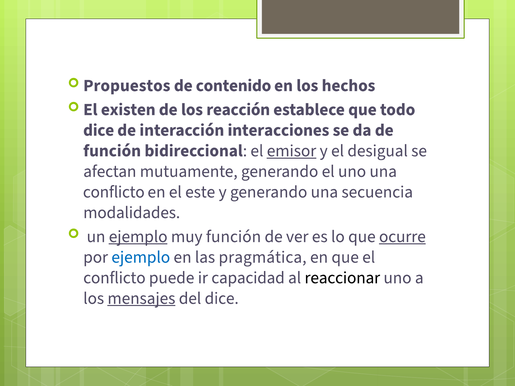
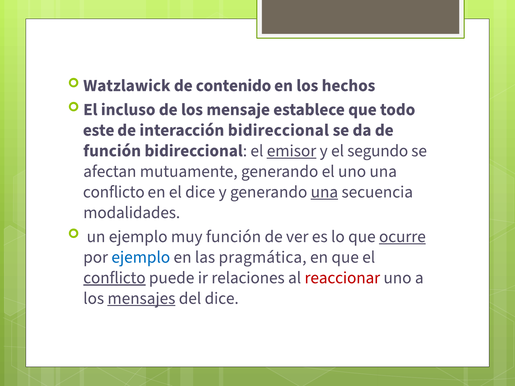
Propuestos: Propuestos -> Watzlawick (127, 86)
existen: existen -> incluso (128, 110)
reacción: reacción -> mensaje (238, 110)
dice: dice -> este (99, 130)
interacción interacciones: interacciones -> bidireccional (278, 130)
desigual: desigual -> segundo (378, 151)
el este: este -> dice (200, 192)
una underline: none -> present (324, 192)
ejemplo underline: present -> none (138, 237)
conflicto underline: none -> present (114, 278)
capacidad: capacidad -> relaciones (248, 278)
reaccionar colour: black -> red (342, 278)
